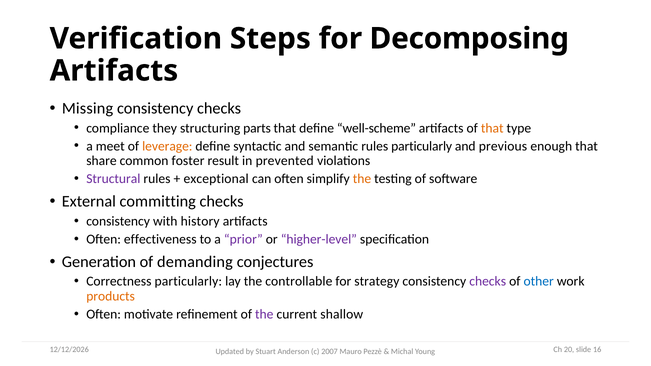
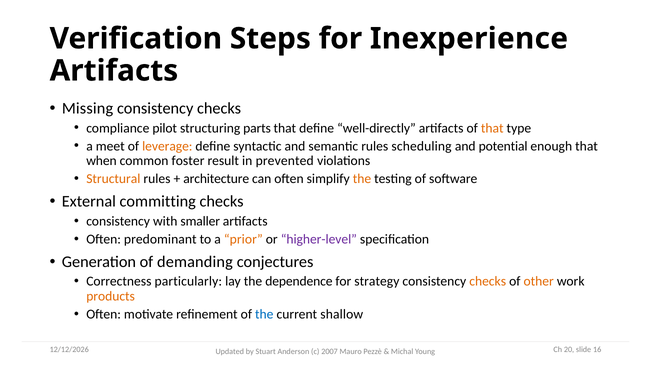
Decomposing: Decomposing -> Inexperience (469, 39)
they: they -> pilot (165, 128)
well-scheme: well-scheme -> well-directly (376, 128)
rules particularly: particularly -> scheduling (422, 146)
previous: previous -> potential (503, 146)
share: share -> when (101, 161)
Structural colour: purple -> orange (113, 179)
exceptional: exceptional -> architecture (216, 179)
history: history -> smaller (200, 221)
effectiveness: effectiveness -> predominant (160, 239)
prior colour: purple -> orange (243, 239)
controllable: controllable -> dependence (299, 282)
checks colour: purple -> orange (488, 282)
other colour: blue -> orange (539, 282)
the colour: purple -> blue (264, 314)
